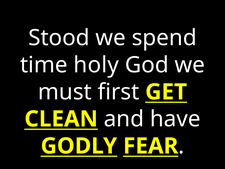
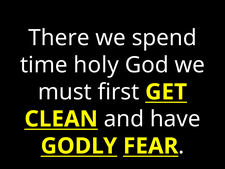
Stood: Stood -> There (59, 38)
